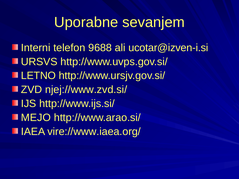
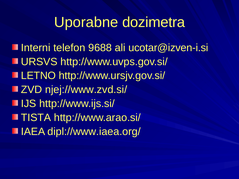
sevanjem: sevanjem -> dozimetra (154, 22)
MEJO: MEJO -> TISTA (36, 118)
vire://www.iaea.org/: vire://www.iaea.org/ -> dipl://www.iaea.org/ (94, 132)
